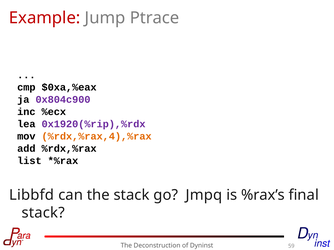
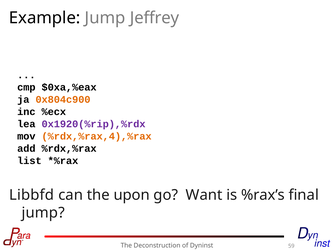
Example colour: red -> black (45, 18)
Ptrace: Ptrace -> Jeffrey (155, 18)
0x804c900 colour: purple -> orange (63, 100)
the stack: stack -> upon (132, 195)
Jmpq: Jmpq -> Want (204, 195)
stack: stack -> jump (43, 213)
